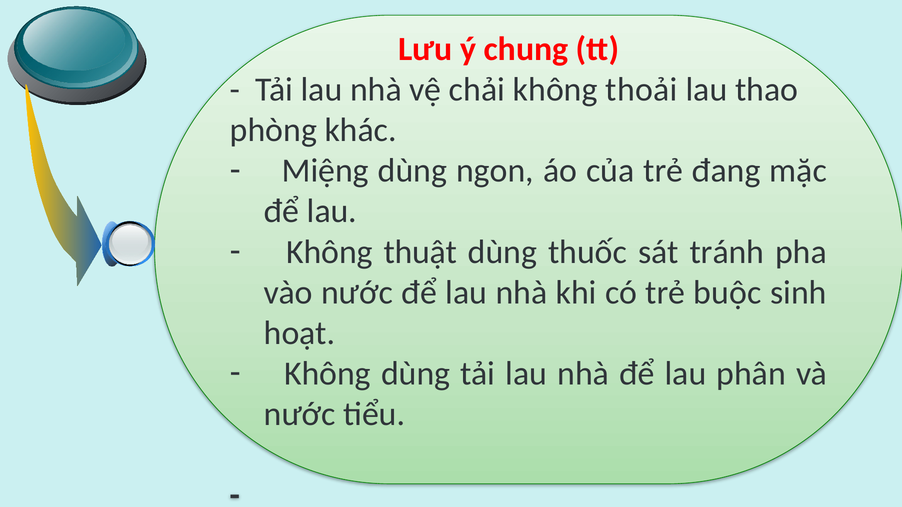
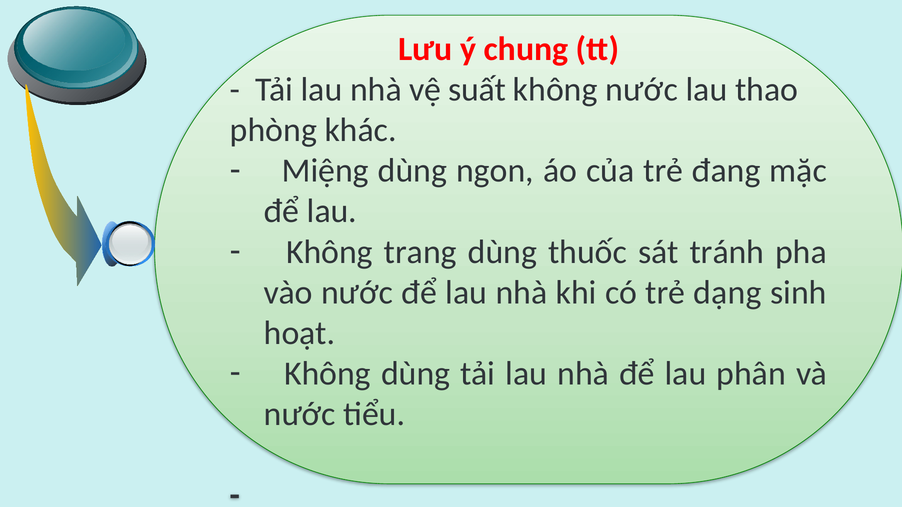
chải: chải -> suất (477, 90)
không thoải: thoải -> nước (642, 90)
thuật: thuật -> trang (420, 252)
buộc: buộc -> dạng (727, 293)
